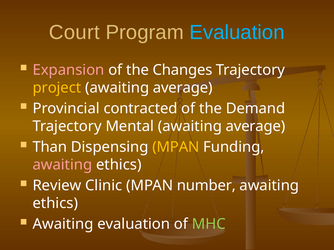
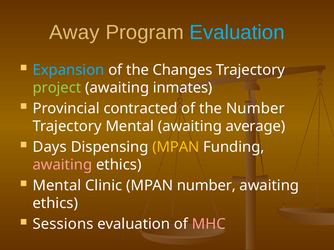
Court: Court -> Away (74, 32)
Expansion colour: pink -> light blue (68, 70)
project colour: yellow -> light green (57, 88)
average: average -> inmates (183, 88)
the Demand: Demand -> Number (255, 109)
Than: Than -> Days (50, 147)
Review: Review -> Mental (57, 186)
Awaiting: Awaiting -> Sessions (63, 224)
MHC colour: light green -> pink (209, 224)
